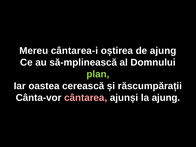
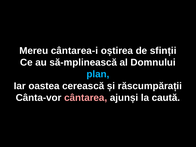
de ajung: ajung -> sfinții (163, 51)
plan colour: light green -> light blue (98, 74)
la ajung: ajung -> caută (166, 98)
